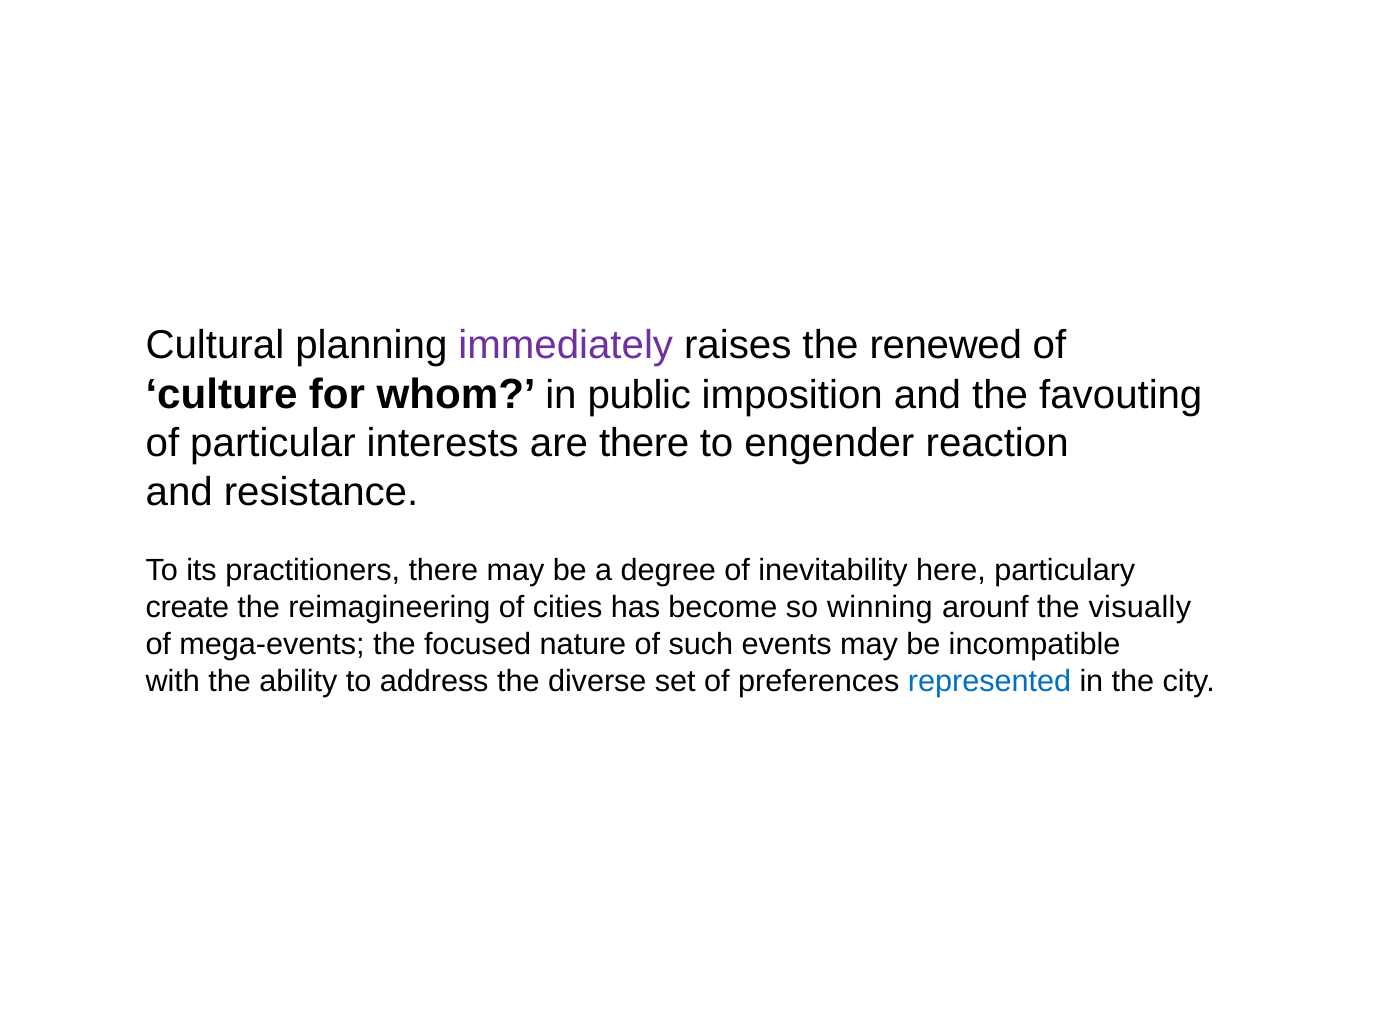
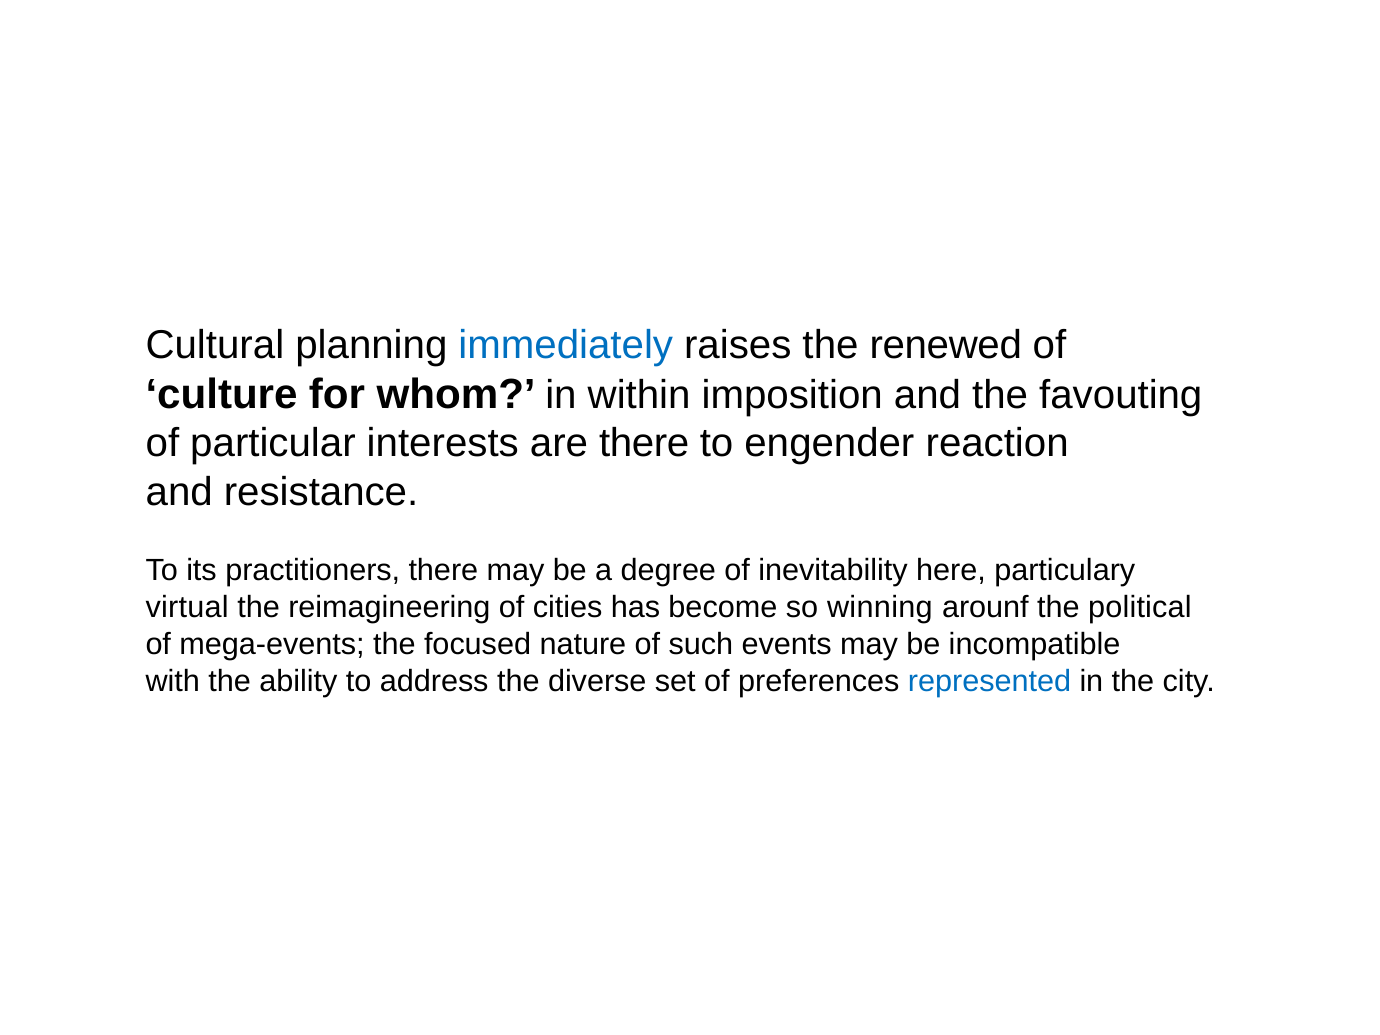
immediately colour: purple -> blue (566, 345)
public: public -> within (639, 395)
create: create -> virtual (187, 607)
visually: visually -> political (1140, 607)
